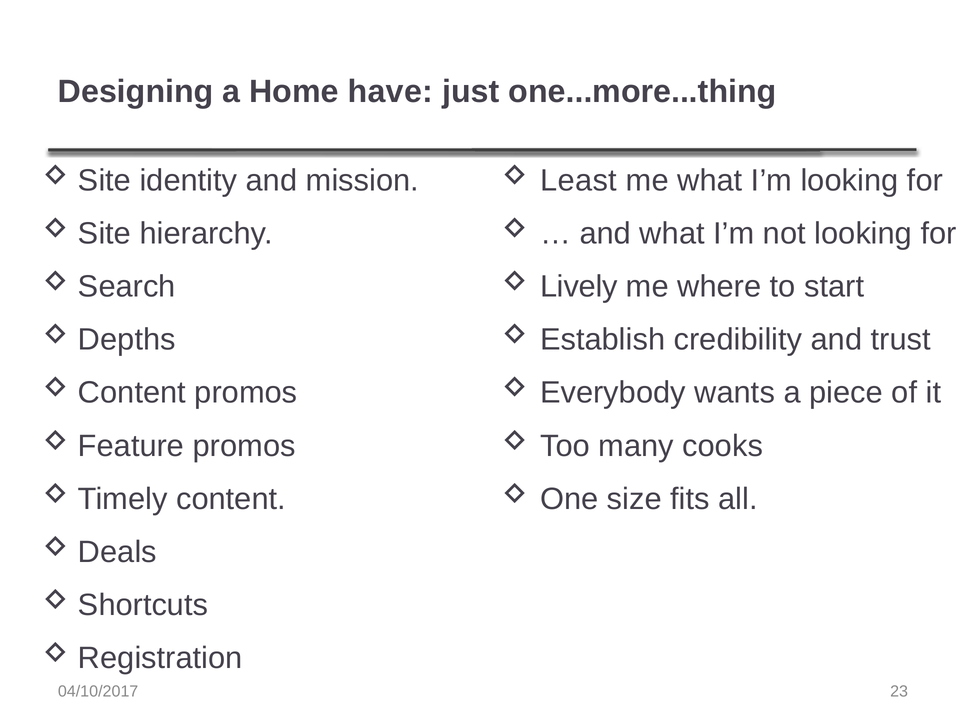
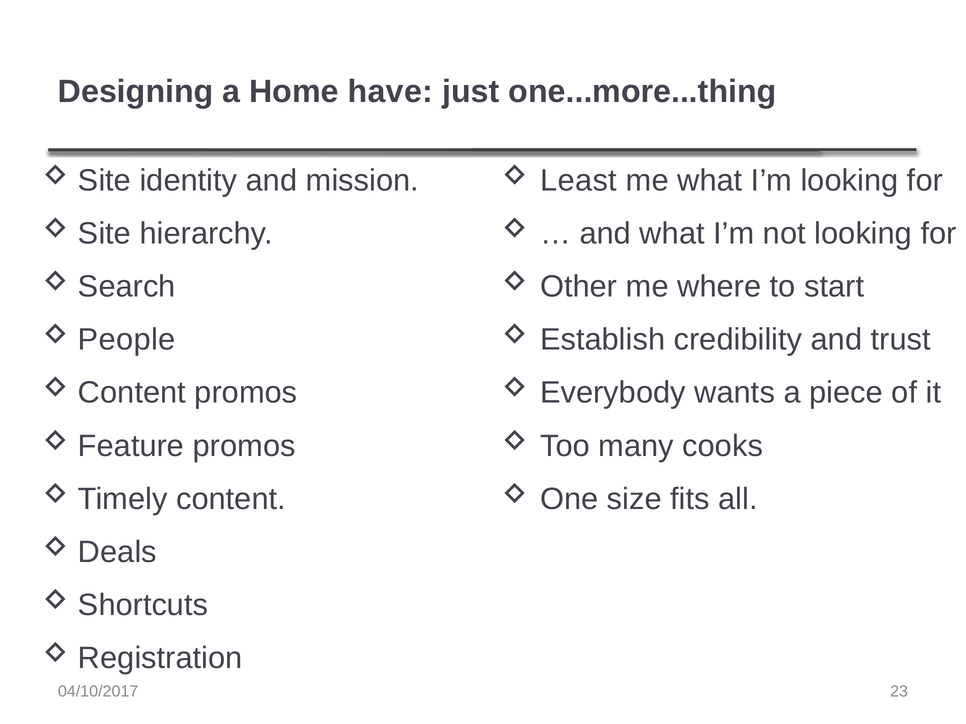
Lively: Lively -> Other (579, 287)
Depths: Depths -> People (127, 340)
